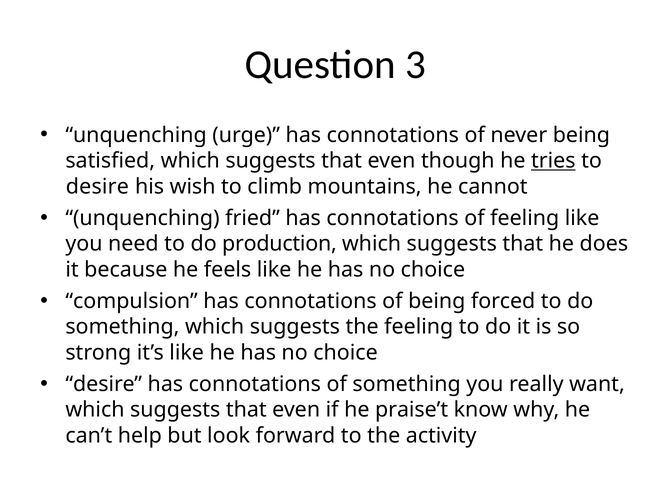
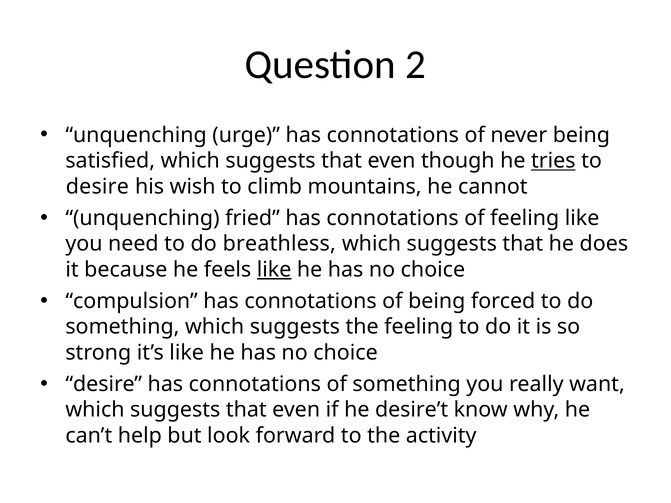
3: 3 -> 2 (415, 65)
production: production -> breathless (279, 244)
like underline: none -> present (274, 270)
praise’t: praise’t -> desire’t (412, 410)
